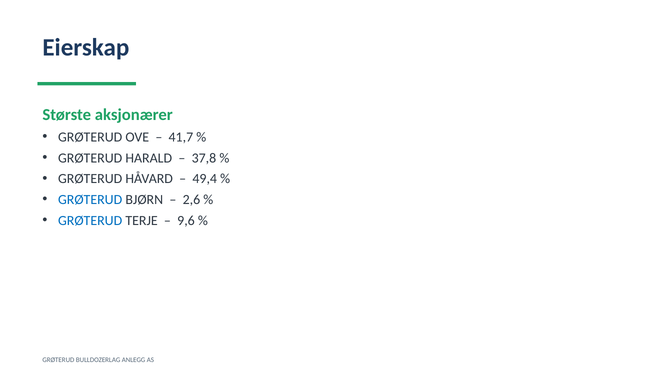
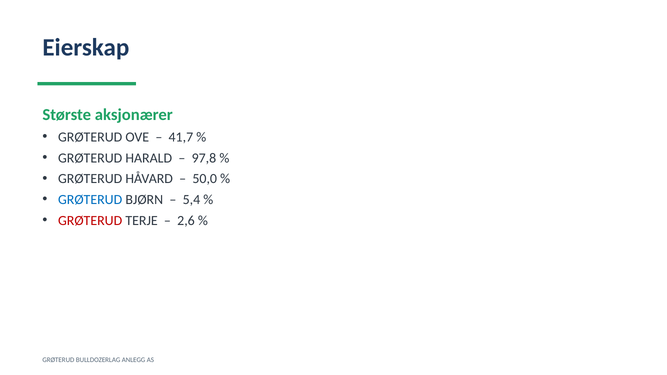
37,8: 37,8 -> 97,8 (204, 158)
49,4: 49,4 -> 50,0 (205, 179)
2,6: 2,6 -> 5,4 (191, 200)
GRØTERUD colour: blue -> red (90, 221)
9,6: 9,6 -> 2,6 (186, 221)
